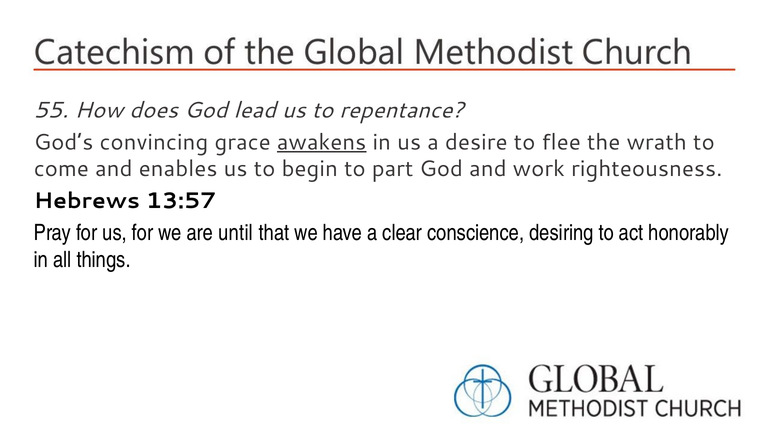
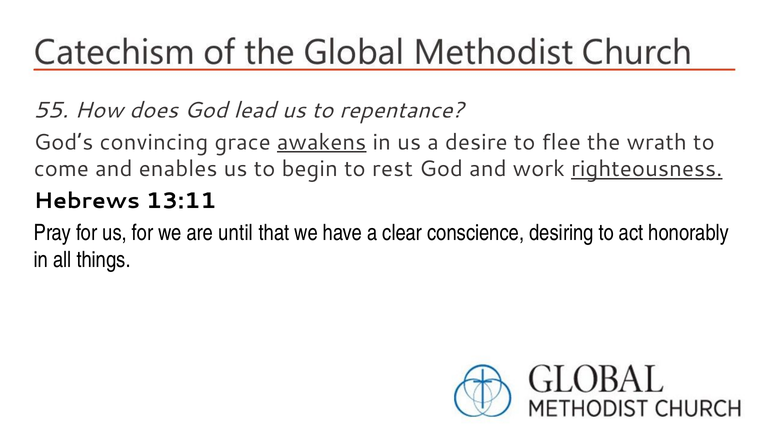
part: part -> rest (392, 169)
righteousness underline: none -> present (647, 169)
13:57: 13:57 -> 13:11 (181, 201)
